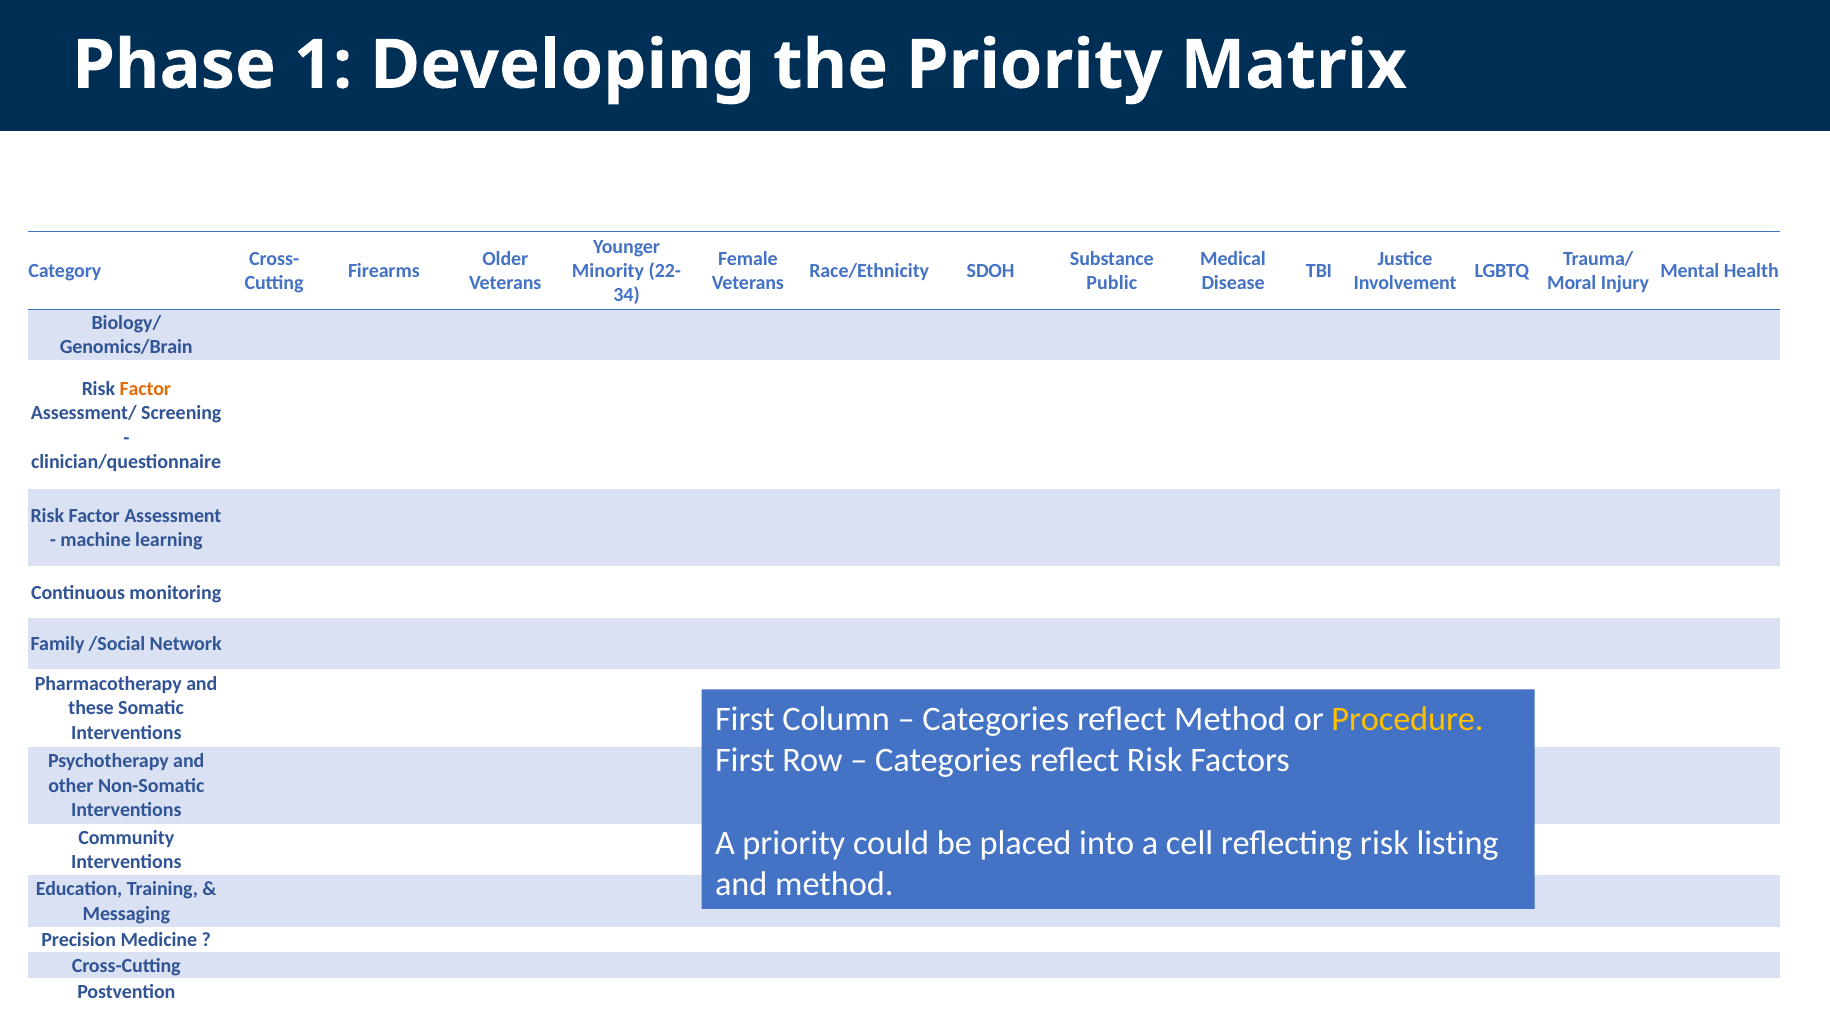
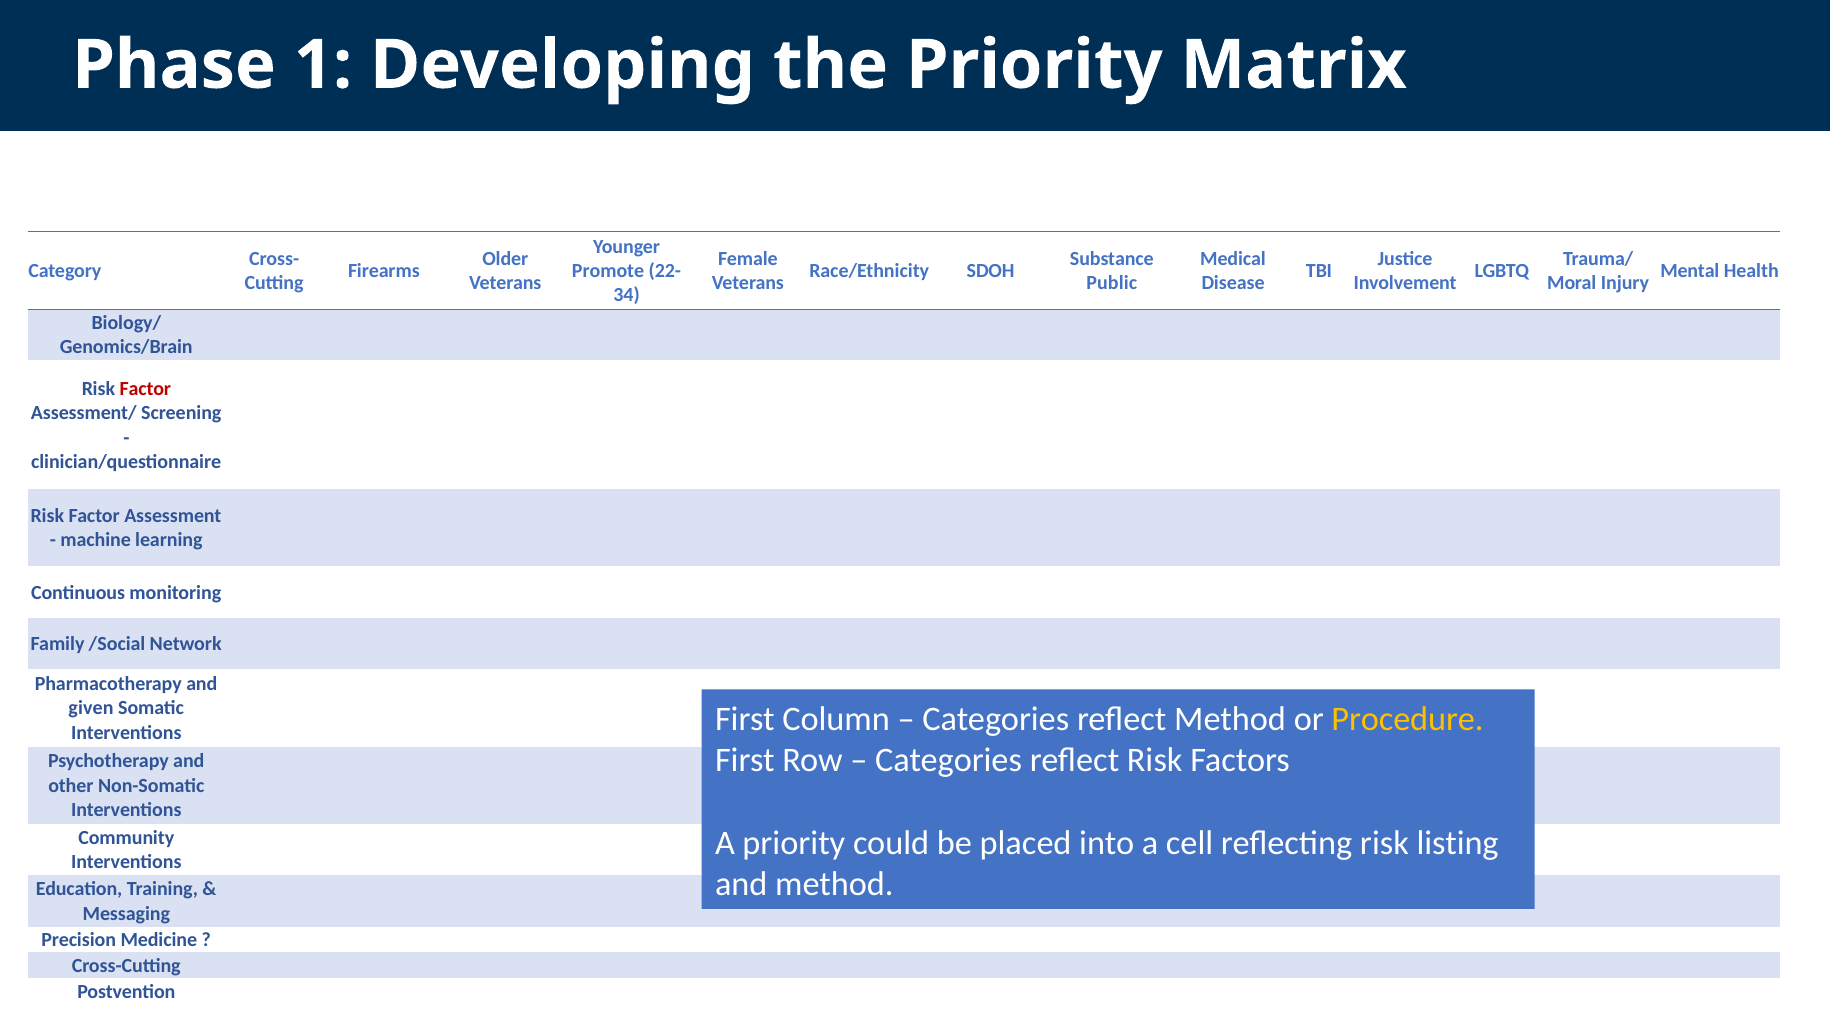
Minority: Minority -> Promote (608, 271)
Factor colour: orange -> red (145, 389)
these: these -> given (91, 708)
